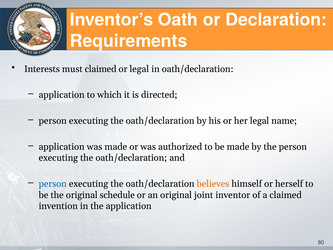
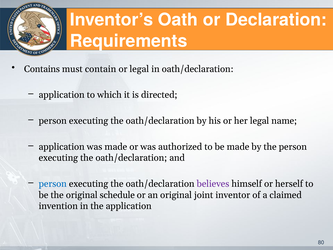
Interests: Interests -> Contains (42, 69)
must claimed: claimed -> contain (101, 69)
believes colour: orange -> purple (213, 184)
